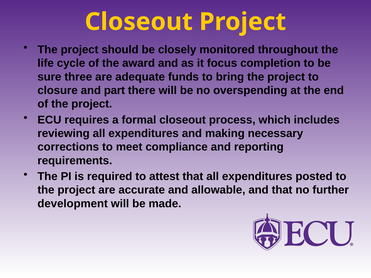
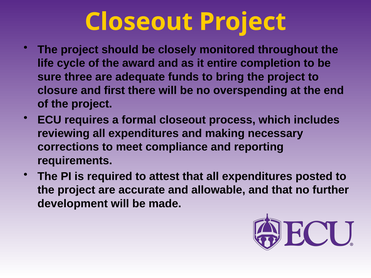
focus: focus -> entire (222, 63)
part: part -> first (114, 90)
